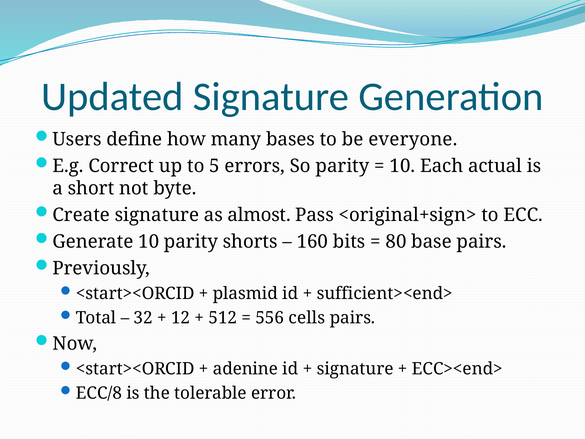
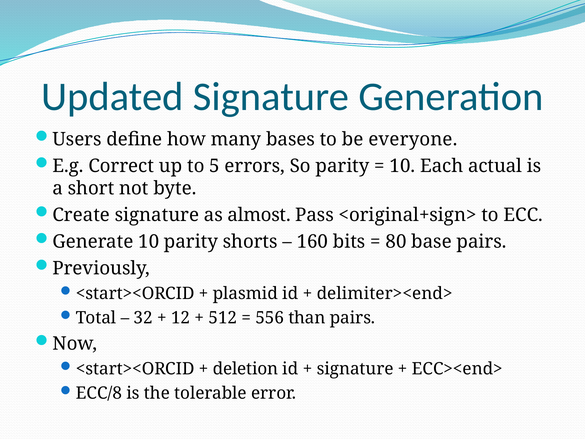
sufficient><end>: sufficient><end> -> delimiter><end> (385, 293)
cells: cells -> than (307, 318)
adenine: adenine -> deletion (245, 369)
